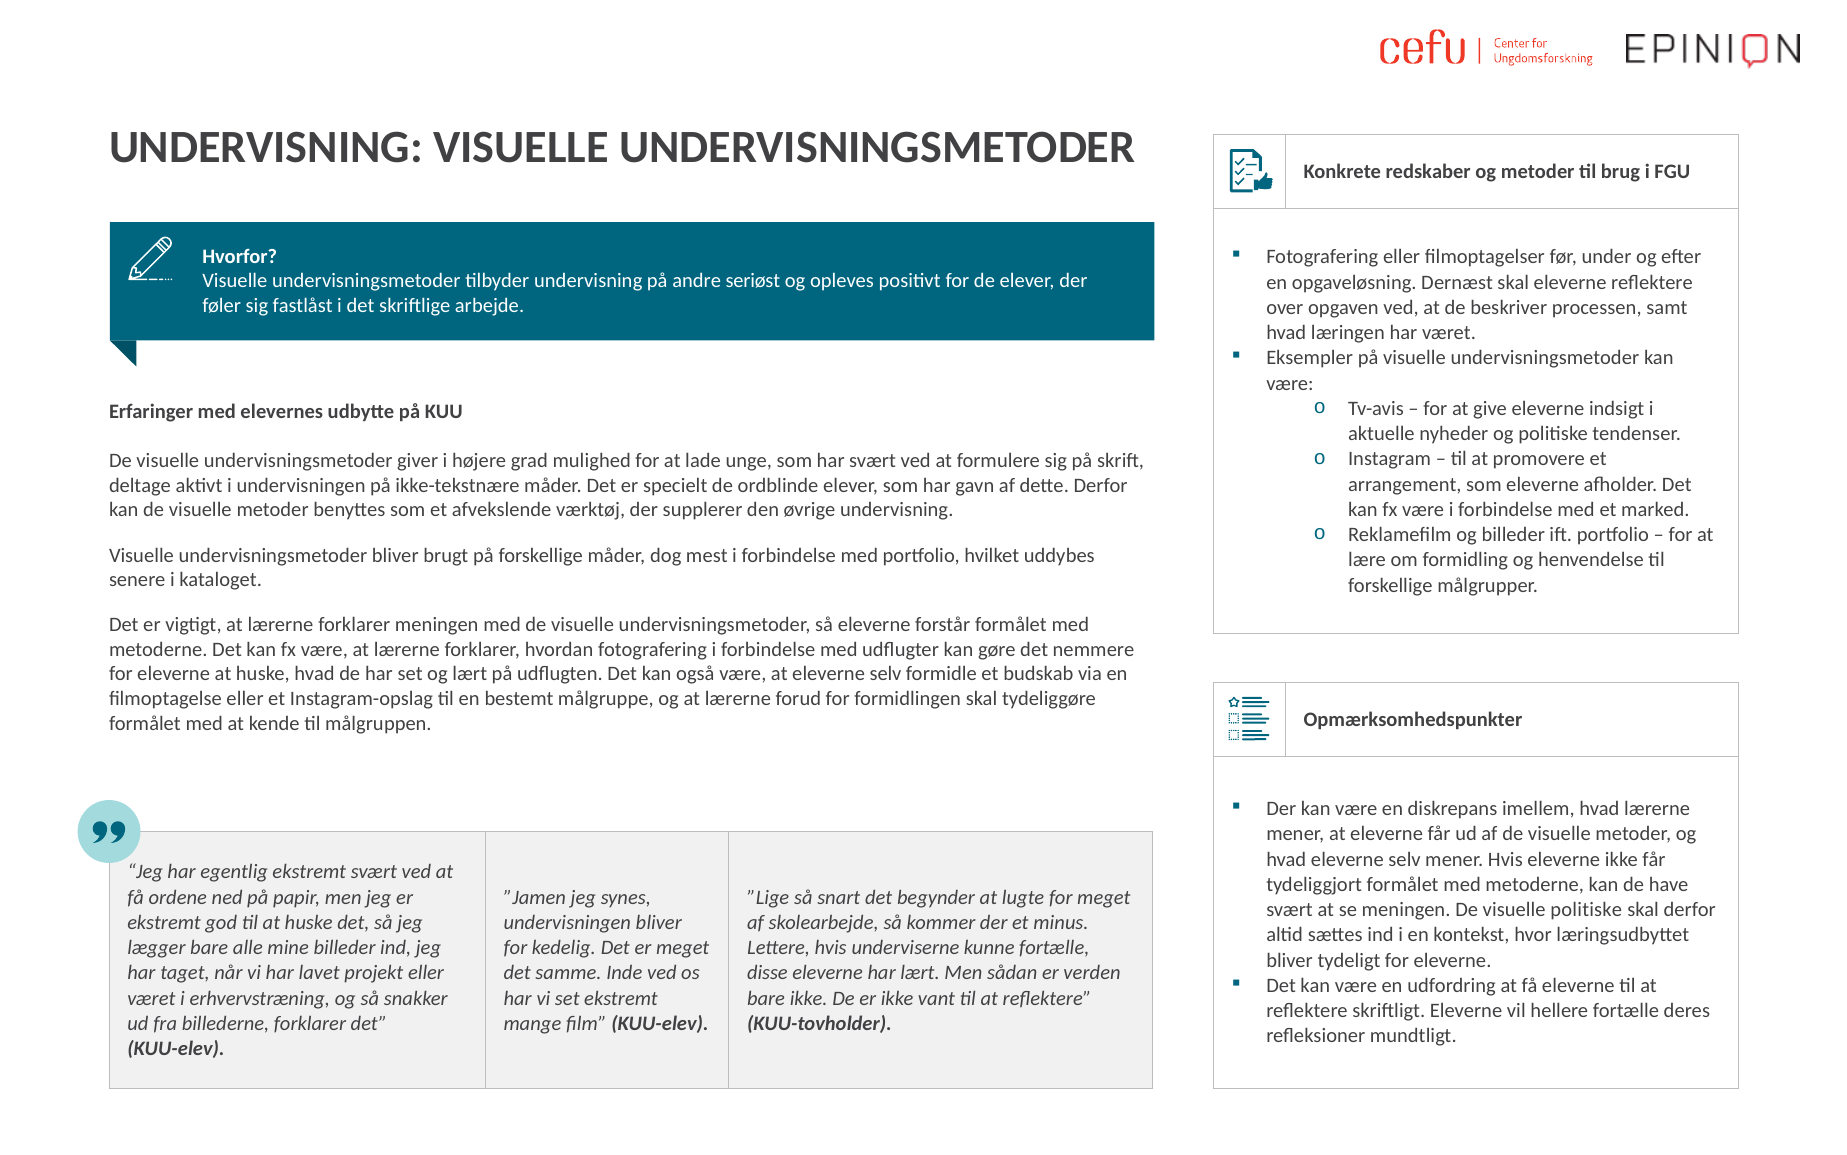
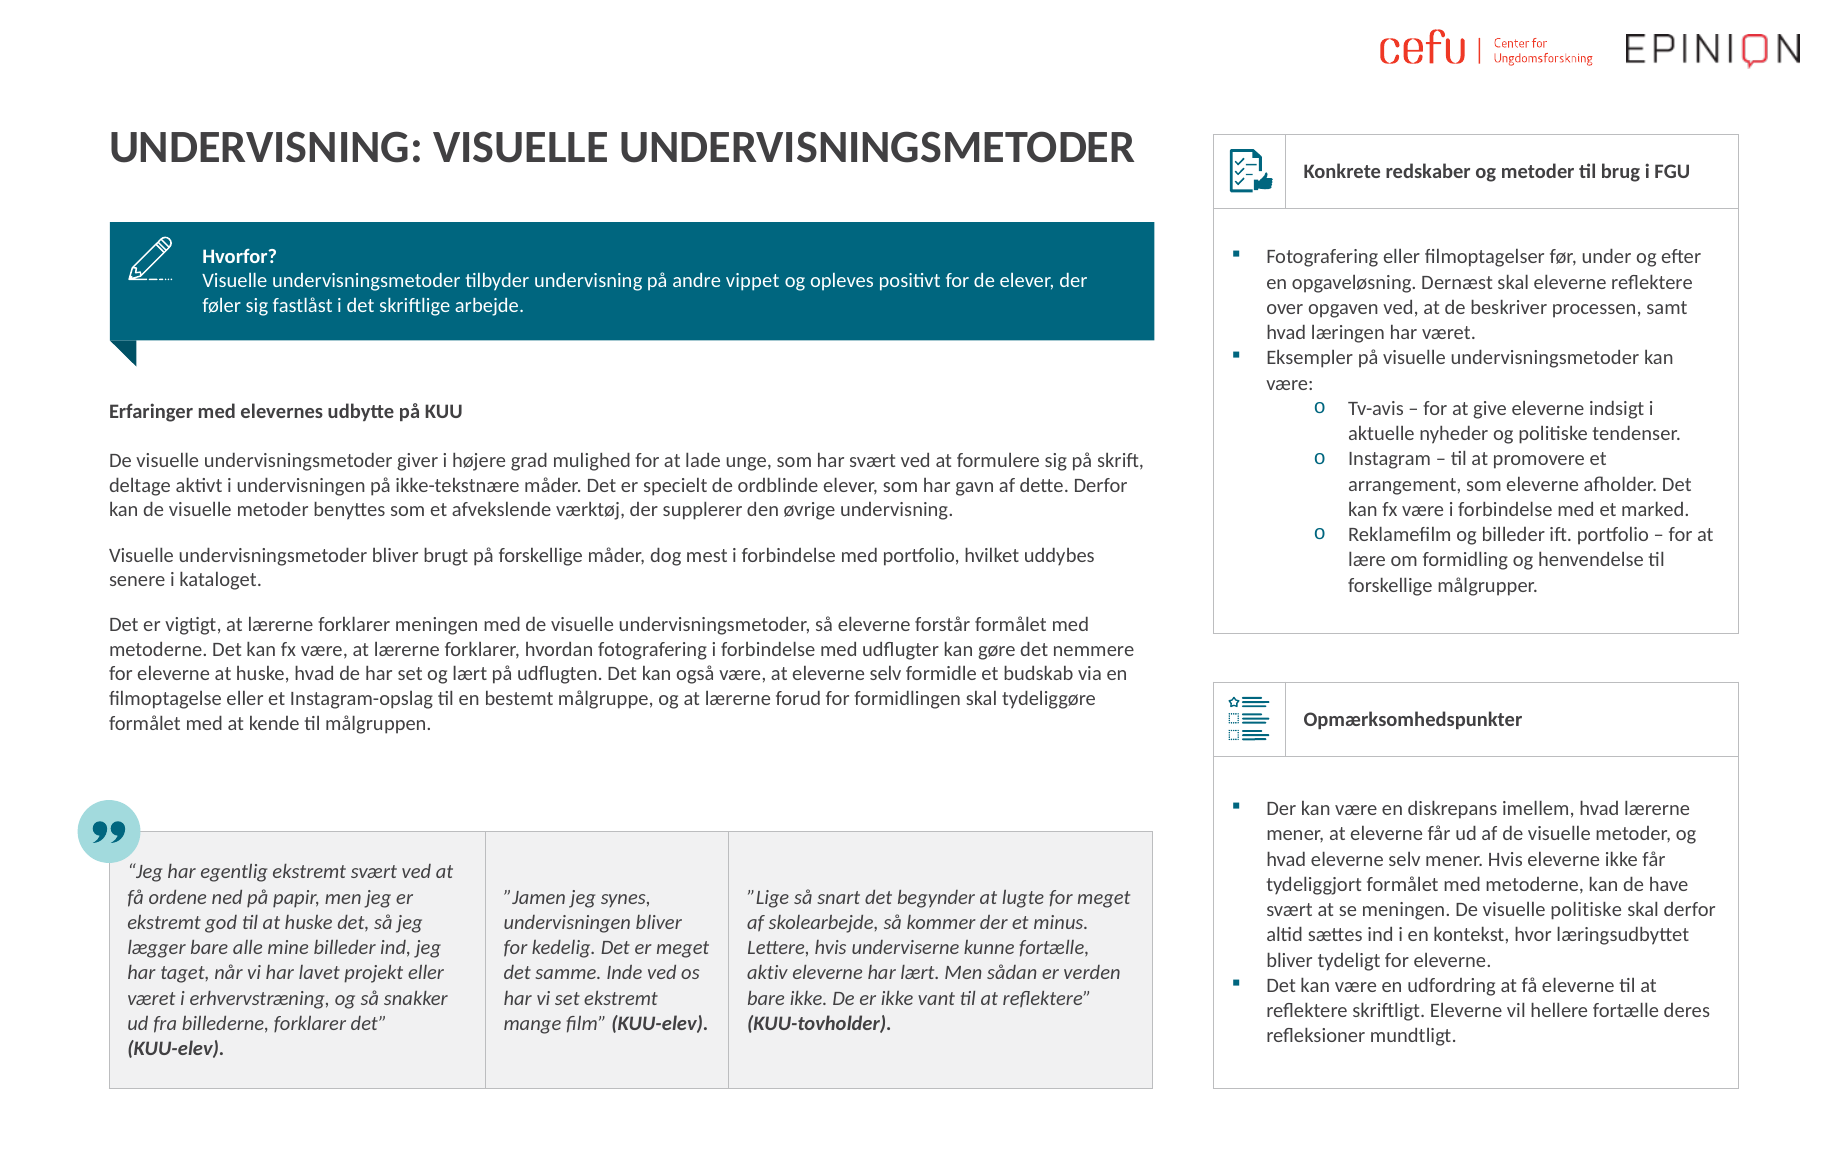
seriøst: seriøst -> vippet (753, 281)
disse: disse -> aktiv (767, 973)
